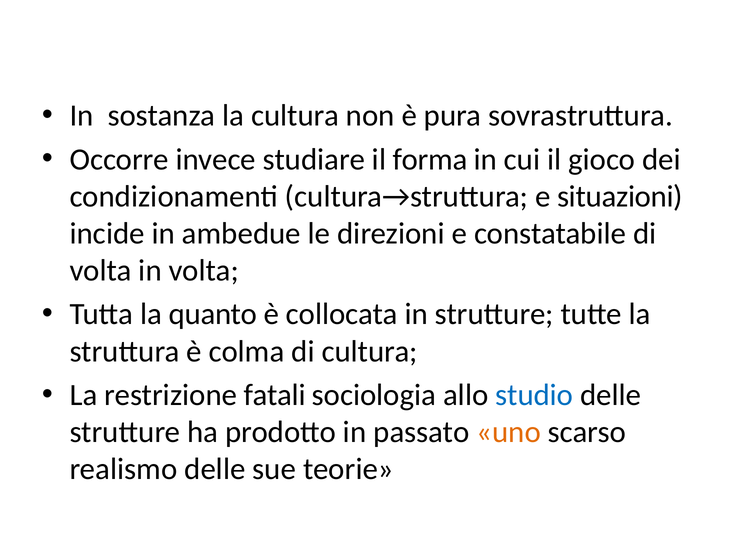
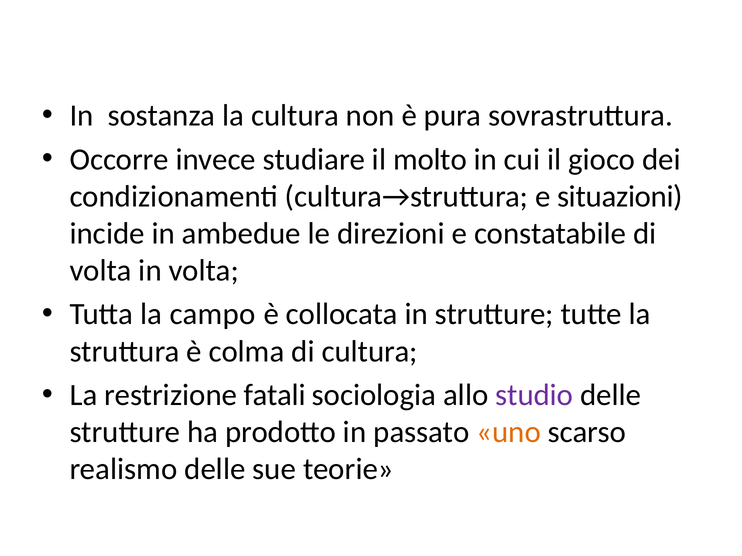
forma: forma -> molto (430, 160)
quanto: quanto -> campo (213, 315)
studio colour: blue -> purple (534, 395)
